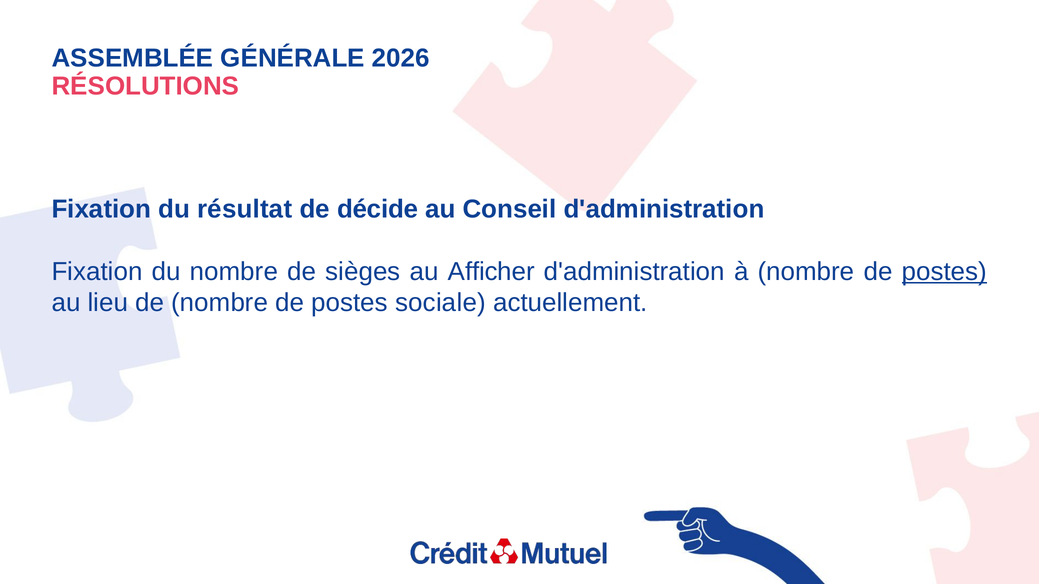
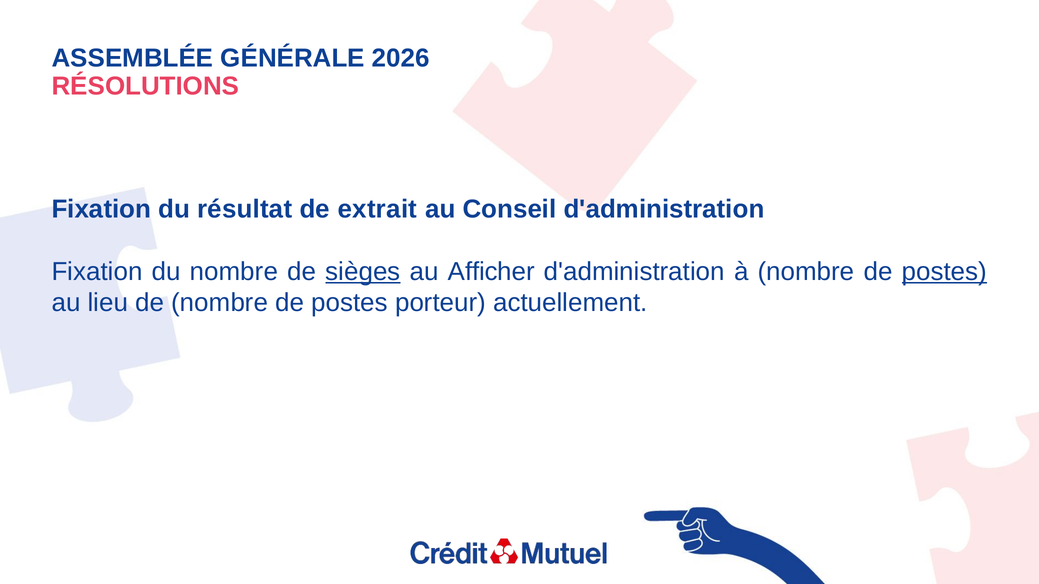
décide: décide -> extrait (377, 209)
sièges underline: none -> present (363, 272)
sociale: sociale -> porteur (441, 303)
